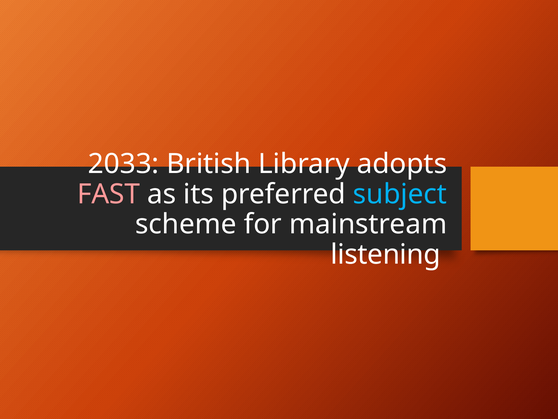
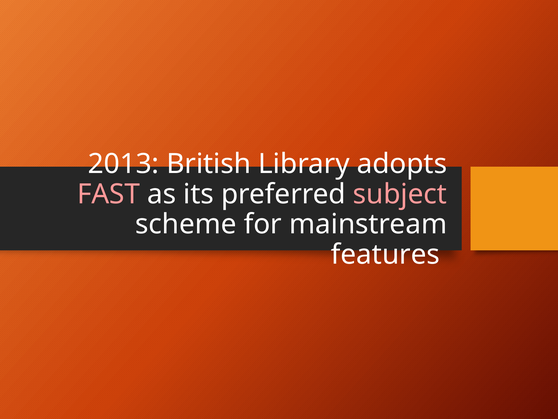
2033: 2033 -> 2013 (124, 164)
subject colour: light blue -> pink (400, 194)
listening: listening -> features (385, 254)
